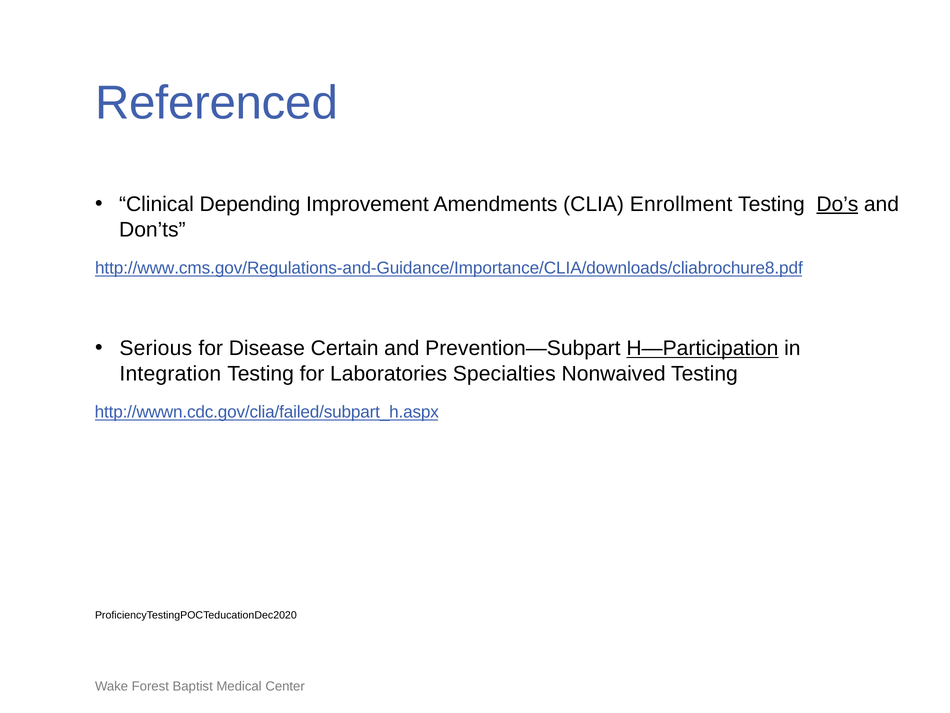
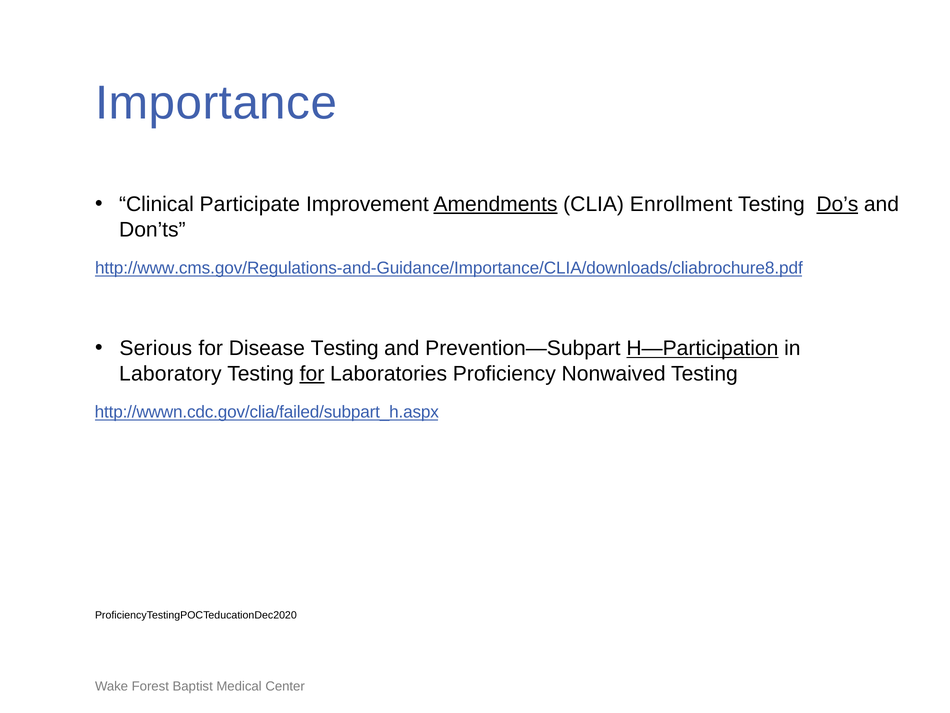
Referenced: Referenced -> Importance (216, 103)
Depending: Depending -> Participate (250, 204)
Amendments underline: none -> present (496, 204)
Disease Certain: Certain -> Testing (345, 348)
Integration: Integration -> Laboratory (170, 373)
for underline: none -> present (312, 373)
Specialties: Specialties -> Proficiency (504, 373)
